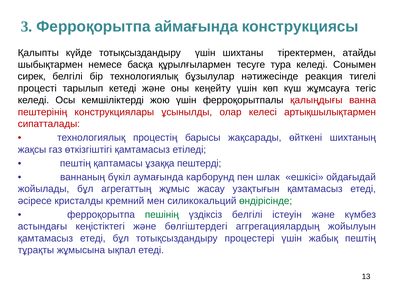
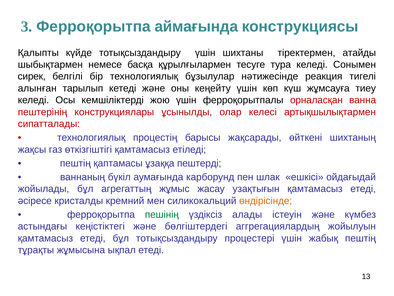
процесті: процесті -> алынған (37, 88)
тегіс: тегіс -> тиеу (366, 88)
қалыңдығы: қалыңдығы -> орналасқан (316, 100)
өндірісінде colour: green -> orange (266, 200)
үздіксіз белгілі: белгілі -> алады (247, 214)
